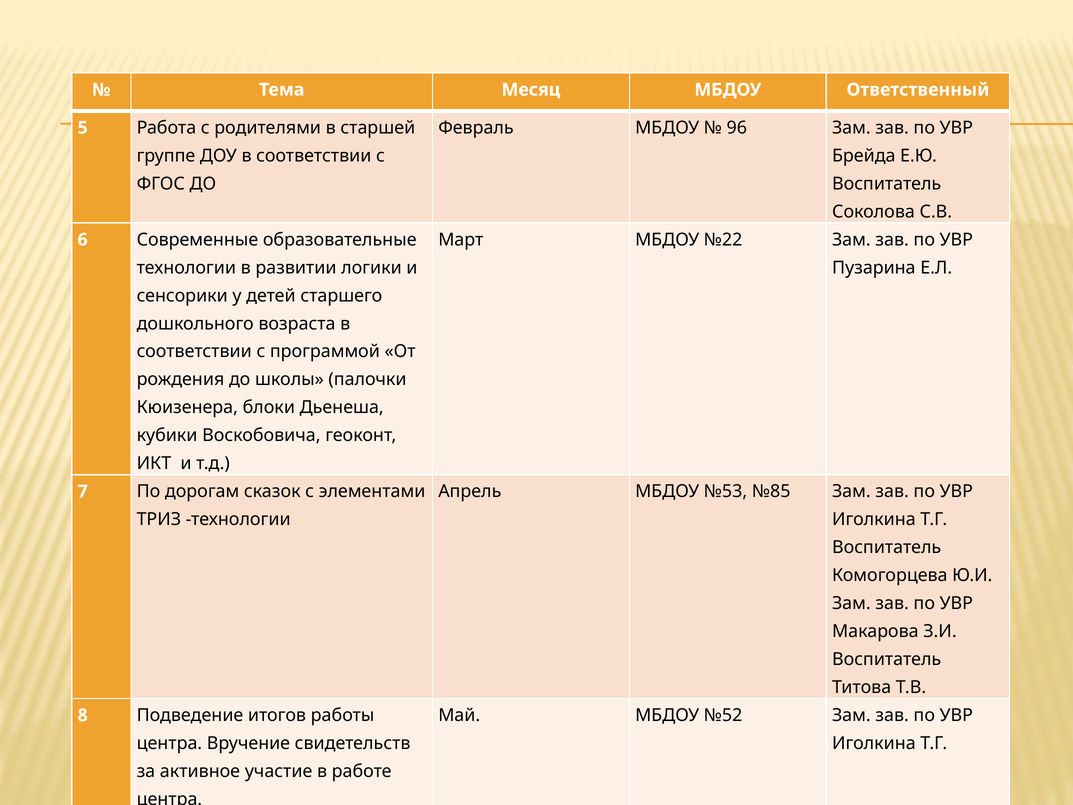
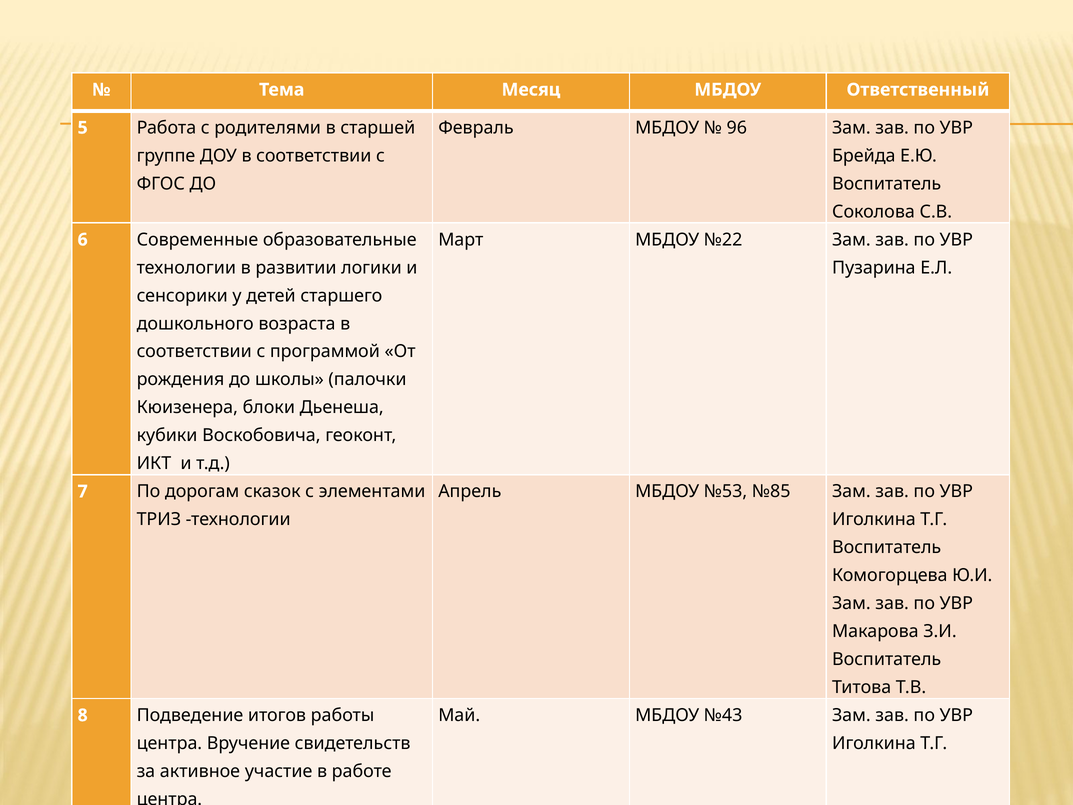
№52: №52 -> №43 (723, 715)
